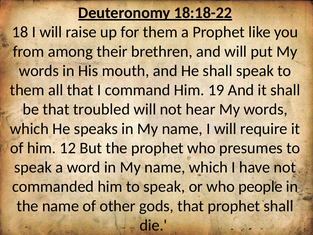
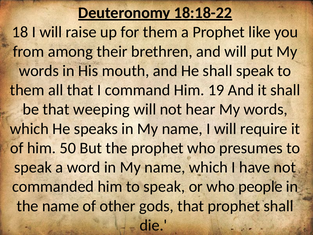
troubled: troubled -> weeping (101, 109)
12: 12 -> 50 (68, 148)
